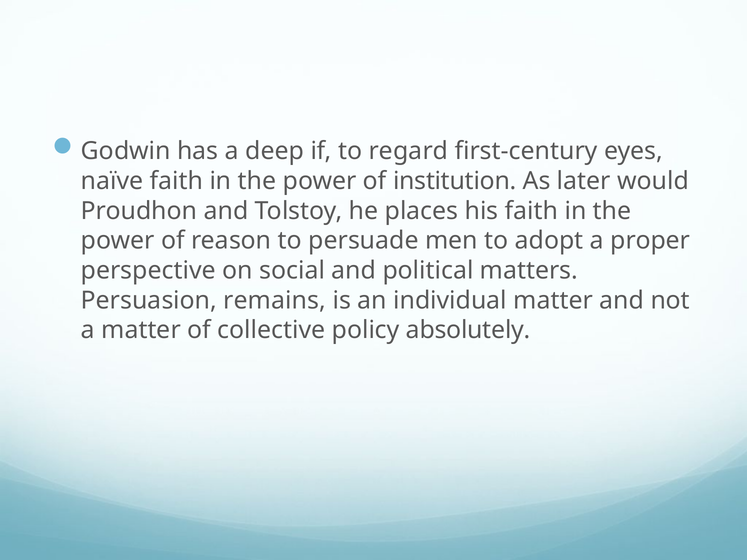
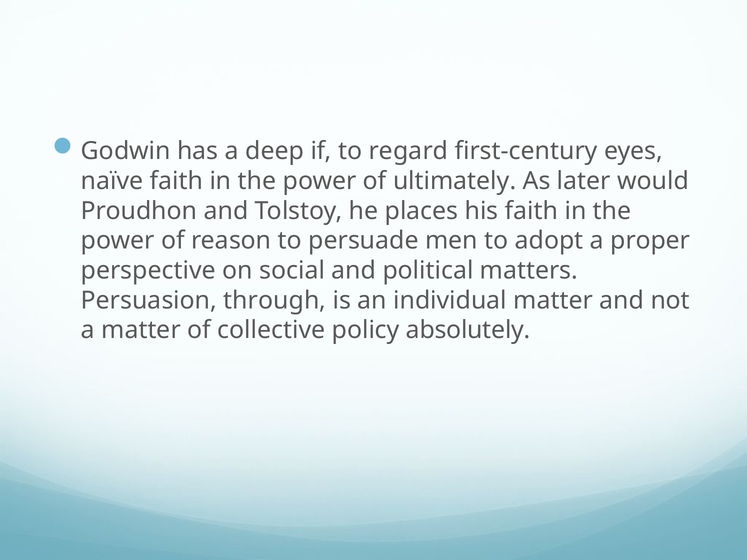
institution: institution -> ultimately (455, 181)
remains: remains -> through (275, 301)
